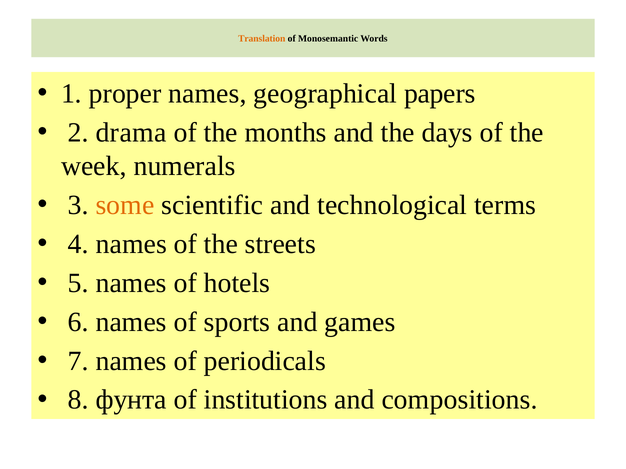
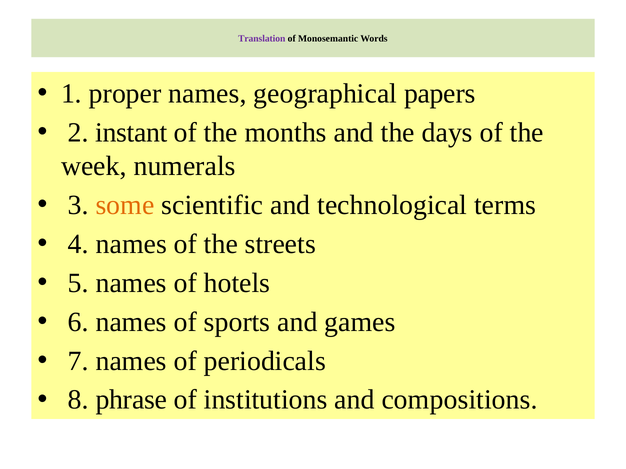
Translation colour: orange -> purple (262, 39)
drama: drama -> instant (131, 133)
фунта: фунта -> phrase (131, 400)
